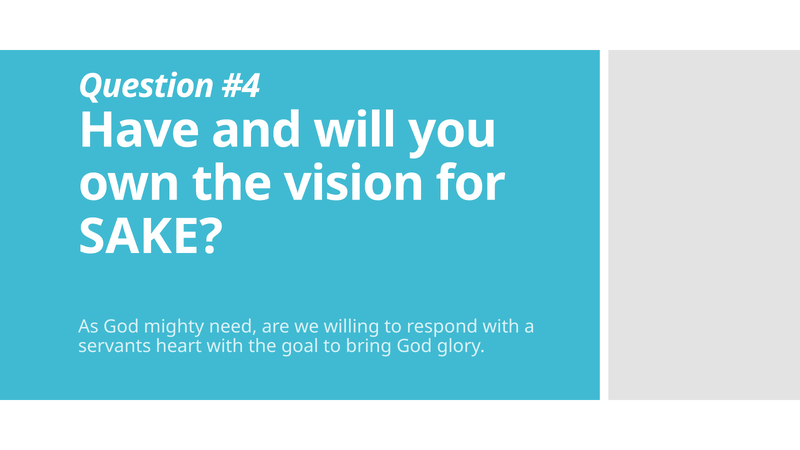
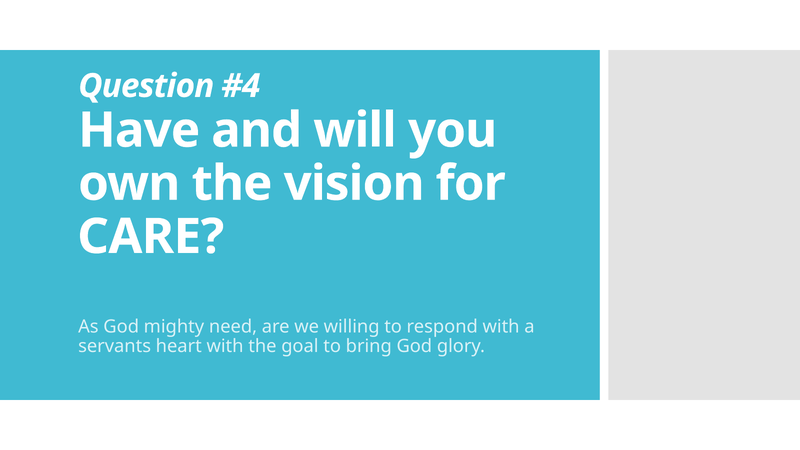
SAKE: SAKE -> CARE (151, 237)
